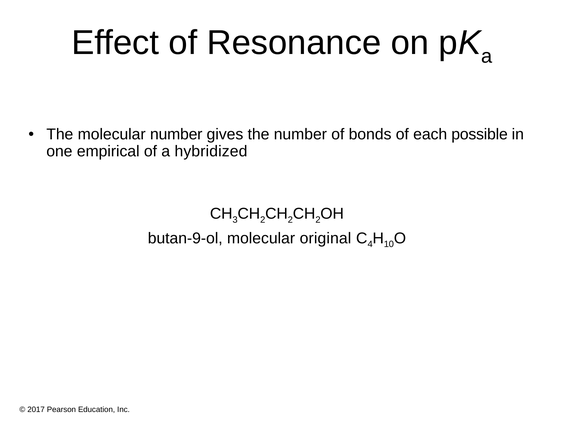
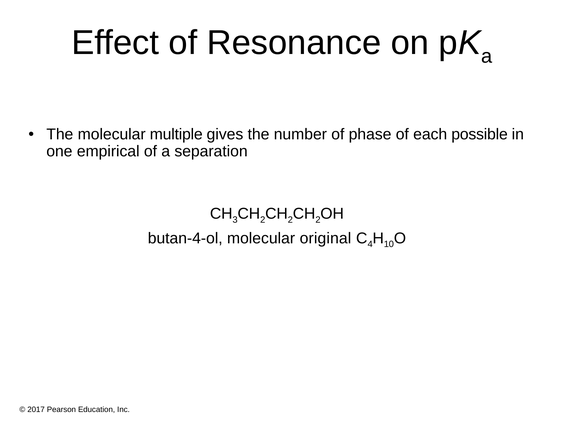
molecular number: number -> multiple (176, 134)
bonds: bonds -> phase (370, 134)
hybridized: hybridized -> separation (211, 151)
butan-9-ol: butan-9-ol -> butan-4-ol (185, 238)
